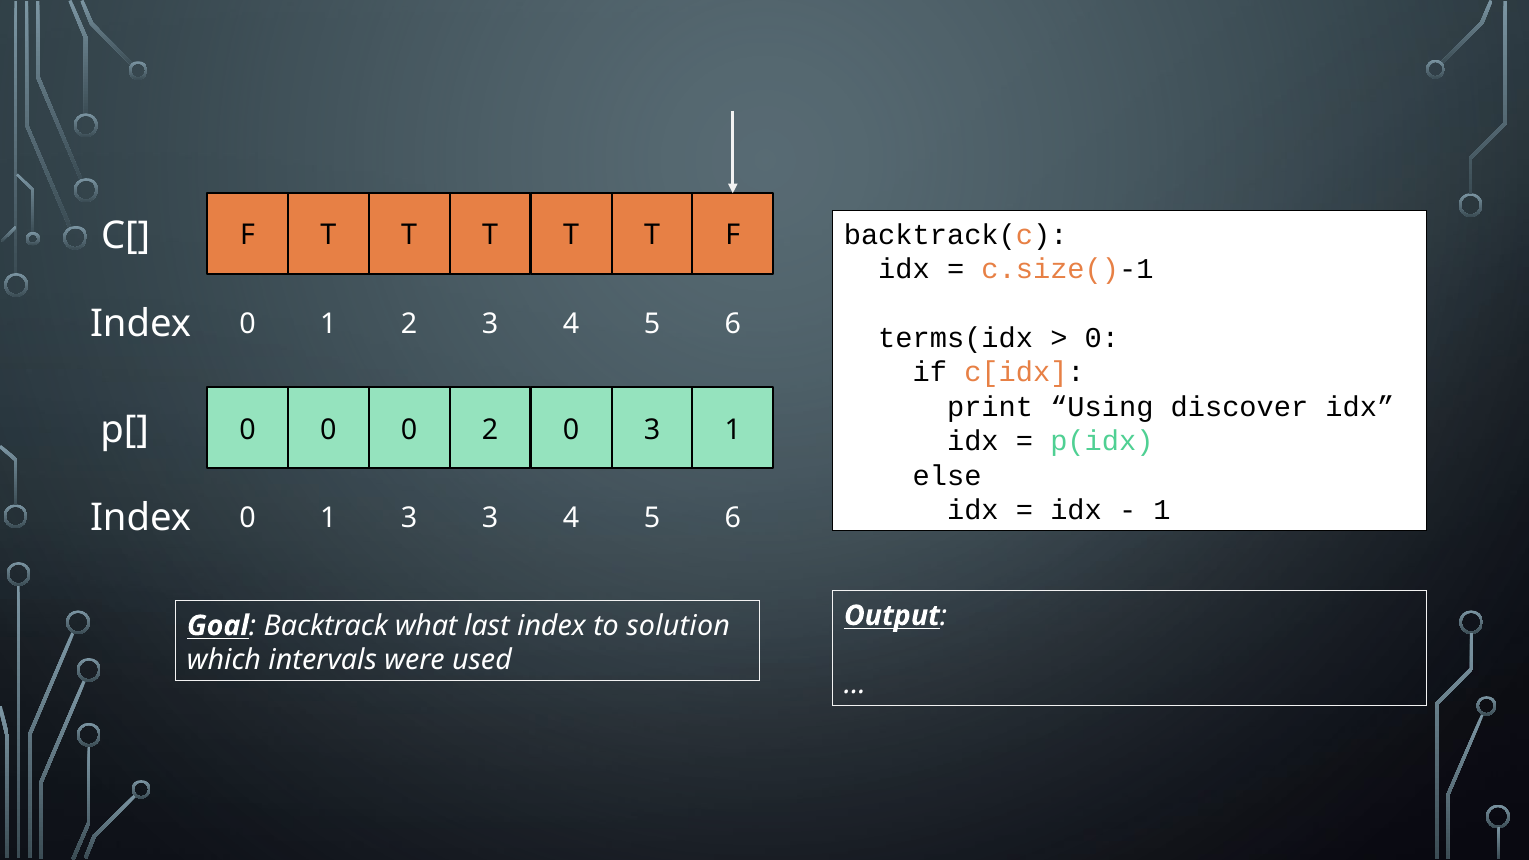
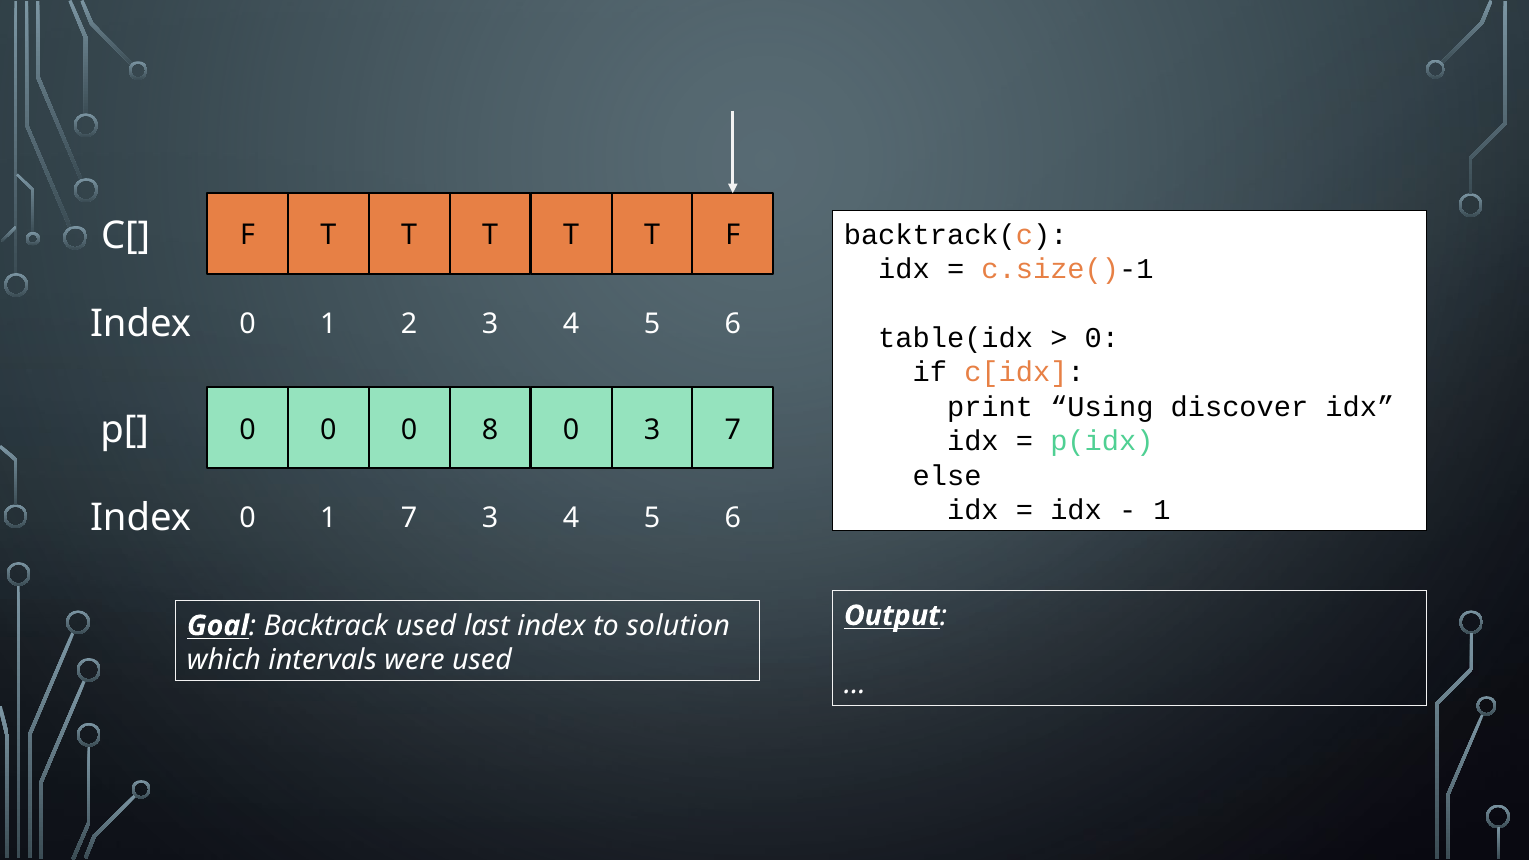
terms(idx: terms(idx -> table(idx (956, 338)
0 2: 2 -> 8 (490, 430)
3 1: 1 -> 7 (733, 430)
1 3: 3 -> 7 (409, 518)
Backtrack what: what -> used (426, 626)
